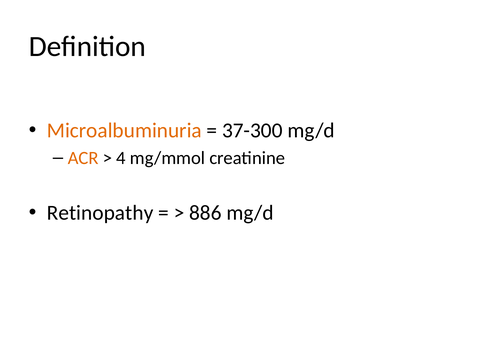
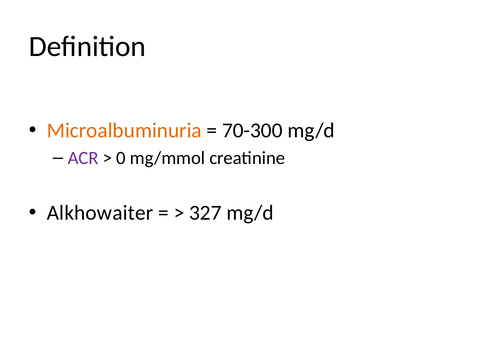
37-300: 37-300 -> 70-300 (252, 131)
ACR colour: orange -> purple (83, 158)
4: 4 -> 0 (121, 158)
Retinopathy: Retinopathy -> Alkhowaiter (100, 213)
886: 886 -> 327 (205, 213)
